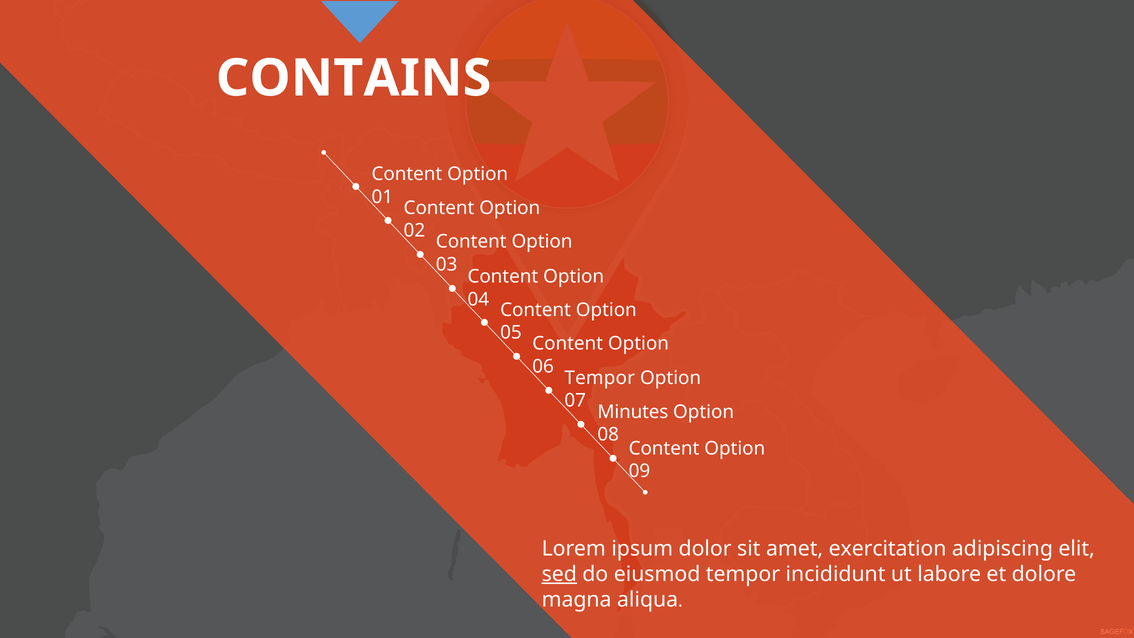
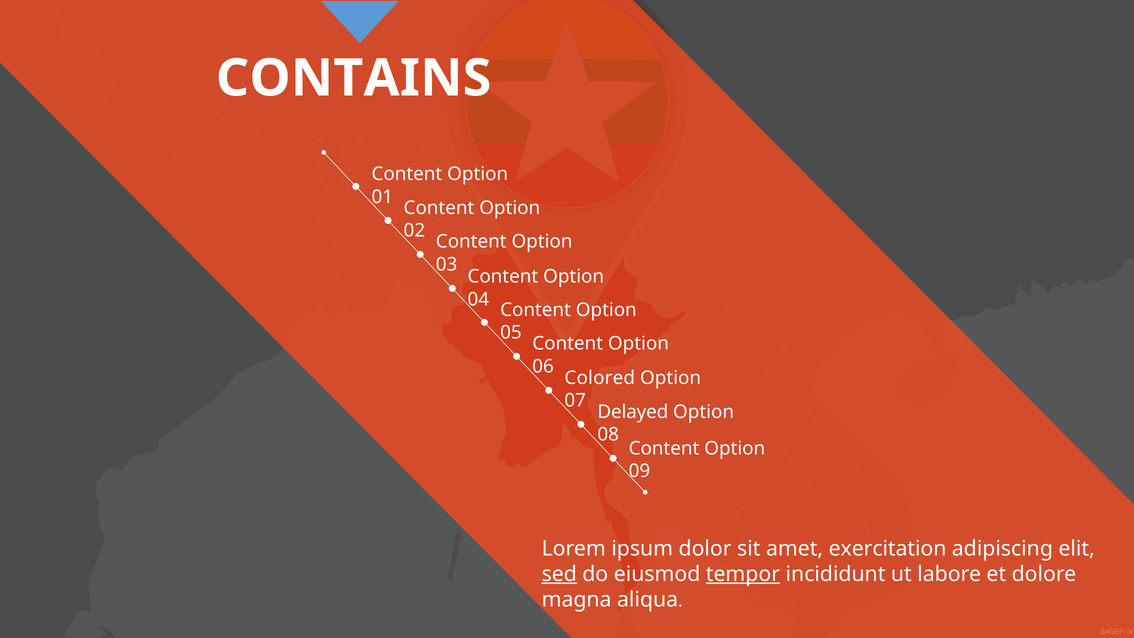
Tempor: Tempor -> Colored (600, 378)
Minutes: Minutes -> Delayed (633, 412)
tempor underline: none -> present (743, 574)
